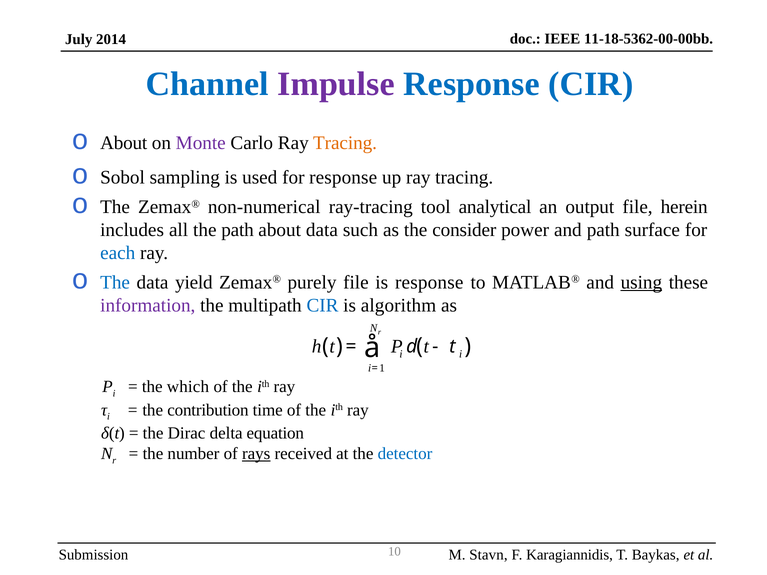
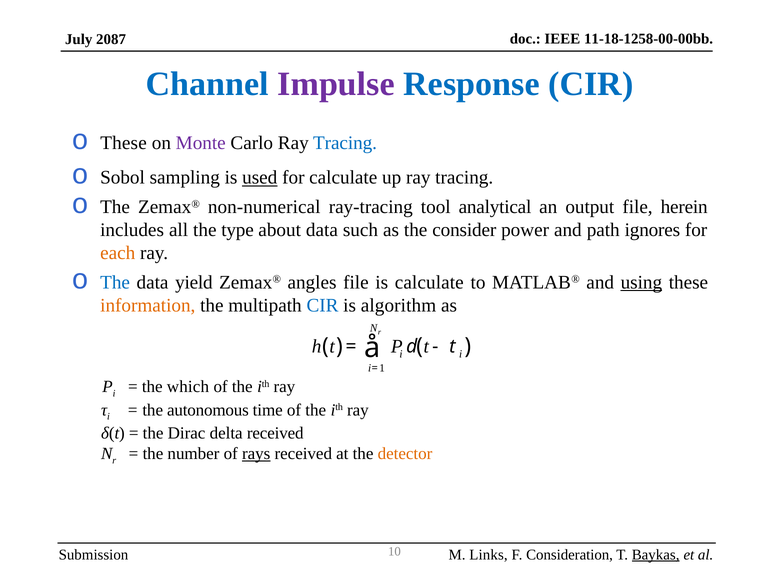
2014: 2014 -> 2087 (111, 39)
11-18-5362-00-00bb: 11-18-5362-00-00bb -> 11-18-1258-00-00bb (649, 39)
About: About -> These (124, 143)
Tracing colour: orange -> blue (345, 143)
used underline: none -> present (260, 178)
for response: response -> calculate (343, 178)
the path: path -> type (238, 230)
surface: surface -> ignores (652, 230)
each colour: blue -> orange (118, 253)
purely: purely -> angles (312, 283)
is response: response -> calculate (429, 283)
information colour: purple -> orange (148, 306)
contribution: contribution -> autonomous (208, 410)
delta equation: equation -> received (275, 433)
detector colour: blue -> orange (405, 454)
Stavn: Stavn -> Links (488, 555)
Karagiannidis: Karagiannidis -> Consideration (570, 555)
Baykas underline: none -> present (656, 555)
